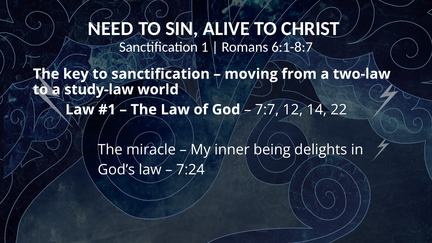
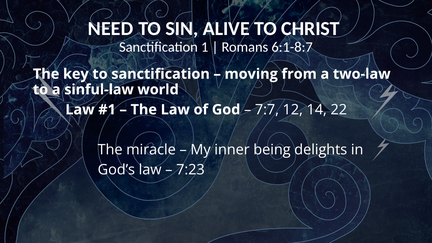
study-law: study-law -> sinful-law (99, 90)
7:24: 7:24 -> 7:23 (190, 170)
